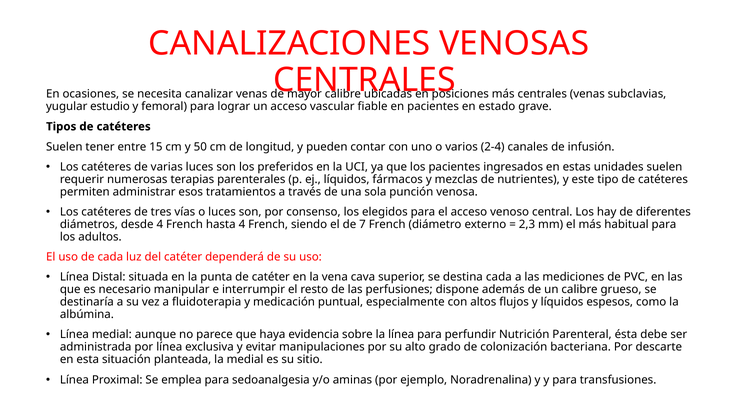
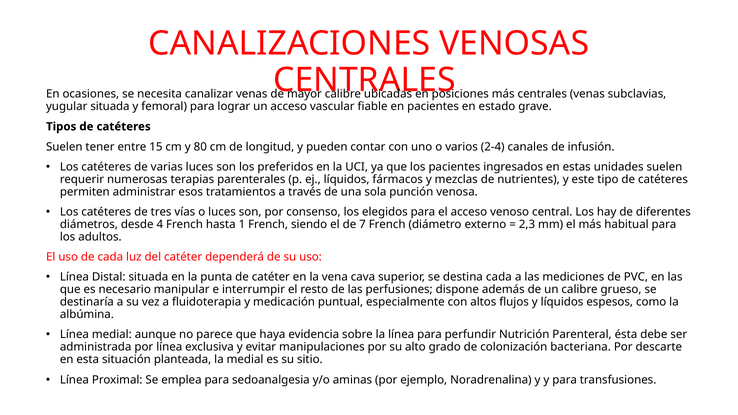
yugular estudio: estudio -> situada (110, 106)
50: 50 -> 80 (200, 147)
hasta 4: 4 -> 1 (242, 224)
